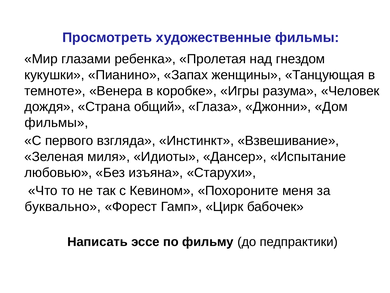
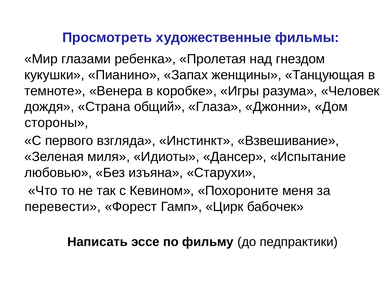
фильмы: фильмы -> стороны (57, 123)
буквально: буквально -> перевести (63, 206)
